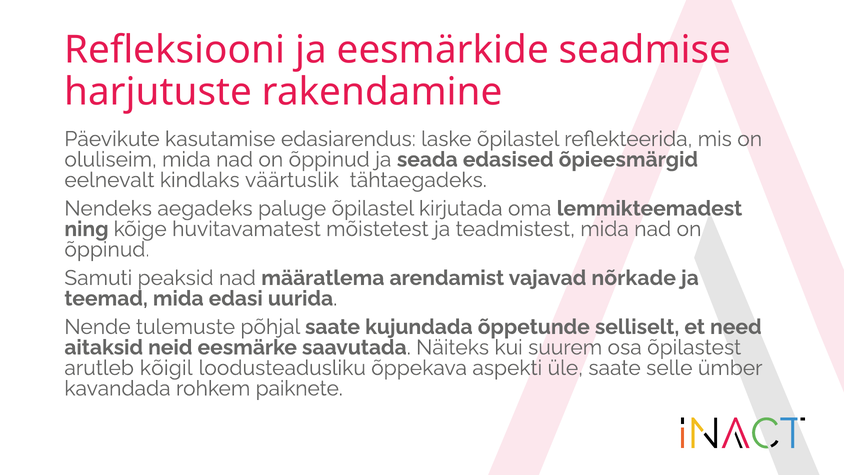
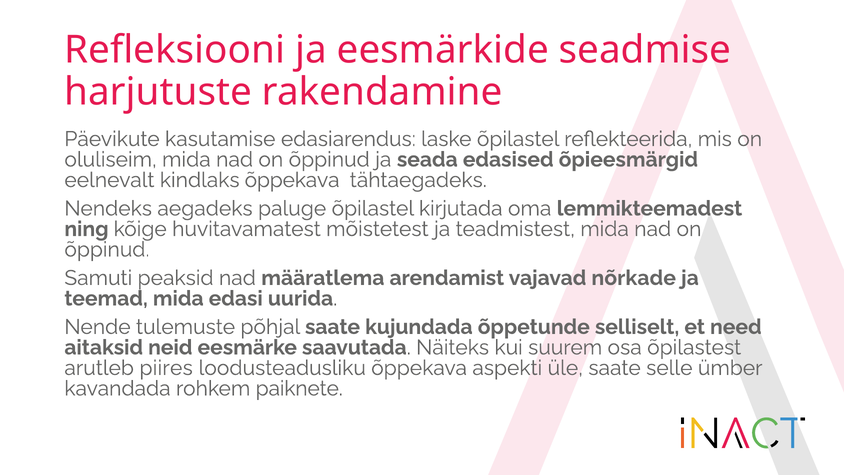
kindlaks väärtuslik: väärtuslik -> õppekava (292, 180)
kõigil: kõigil -> piires (166, 368)
